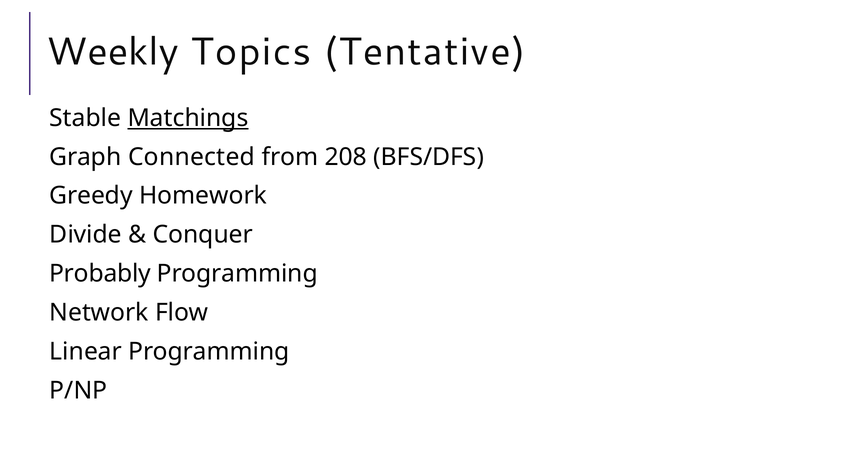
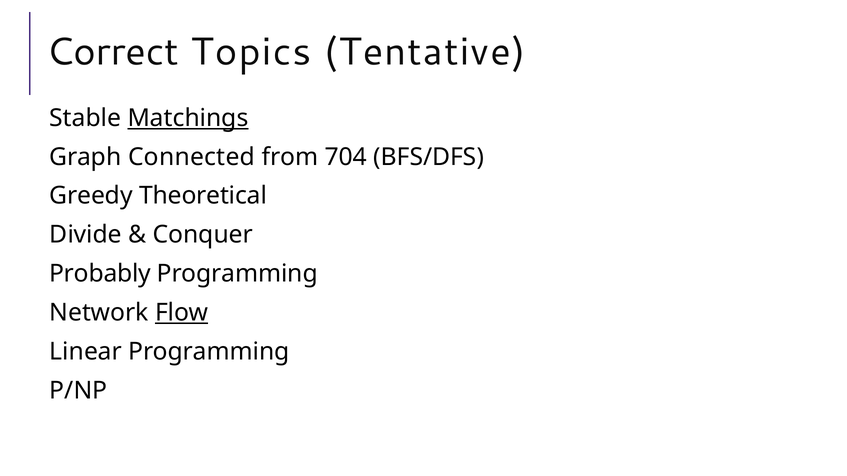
Weekly: Weekly -> Correct (113, 52)
208: 208 -> 704 (346, 157)
Homework: Homework -> Theoretical (203, 196)
Flow underline: none -> present (182, 313)
